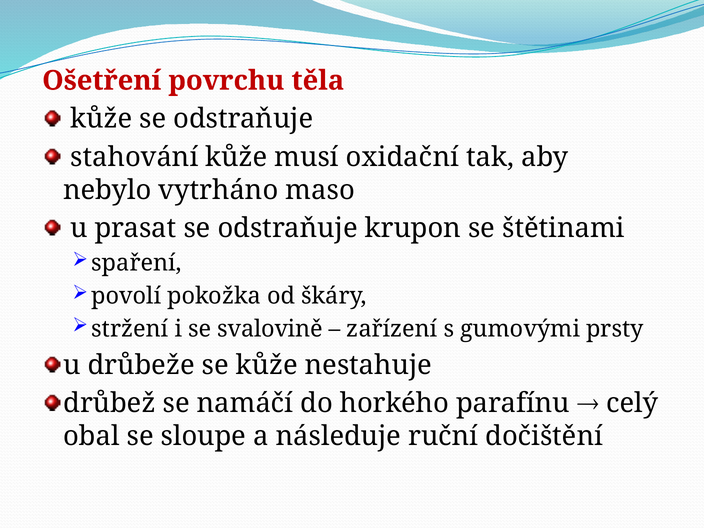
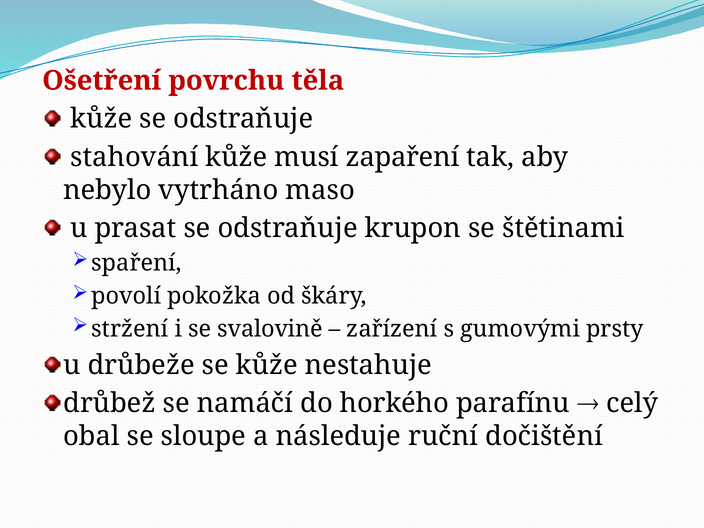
oxidační: oxidační -> zapaření (403, 157)
